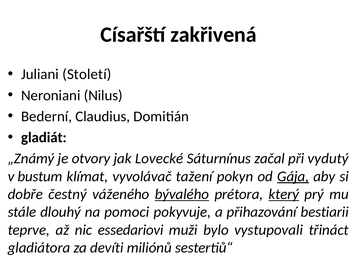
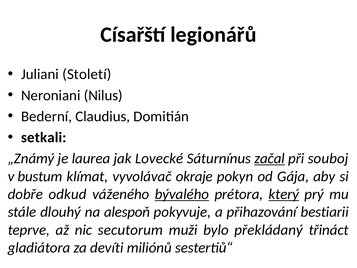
zakřivená: zakřivená -> legionářů (213, 35)
gladiát: gladiát -> setkali (44, 137)
otvory: otvory -> laurea (91, 158)
začal underline: none -> present (270, 158)
vydutý: vydutý -> souboj (328, 158)
tažení: tažení -> okraje (194, 176)
Gája underline: present -> none (293, 176)
čestný: čestný -> odkud (68, 194)
pomoci: pomoci -> alespoň (127, 212)
essedariovi: essedariovi -> secutorum (130, 230)
vystupovali: vystupovali -> překládaný (269, 230)
